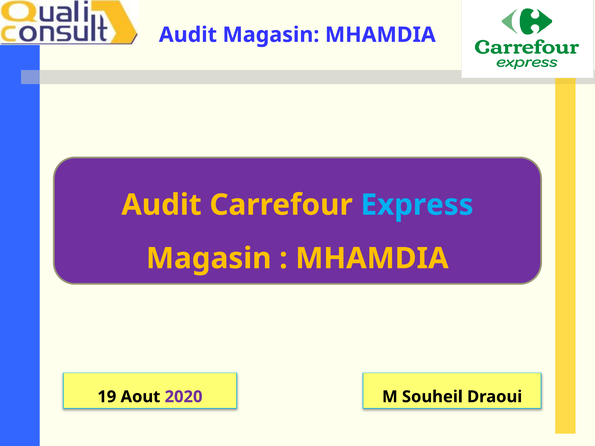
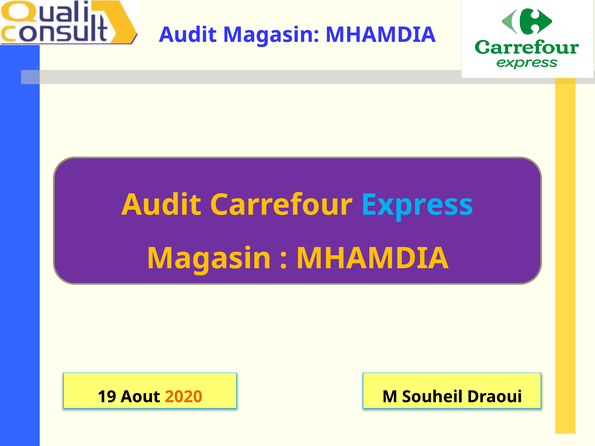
2020 colour: purple -> orange (184, 397)
